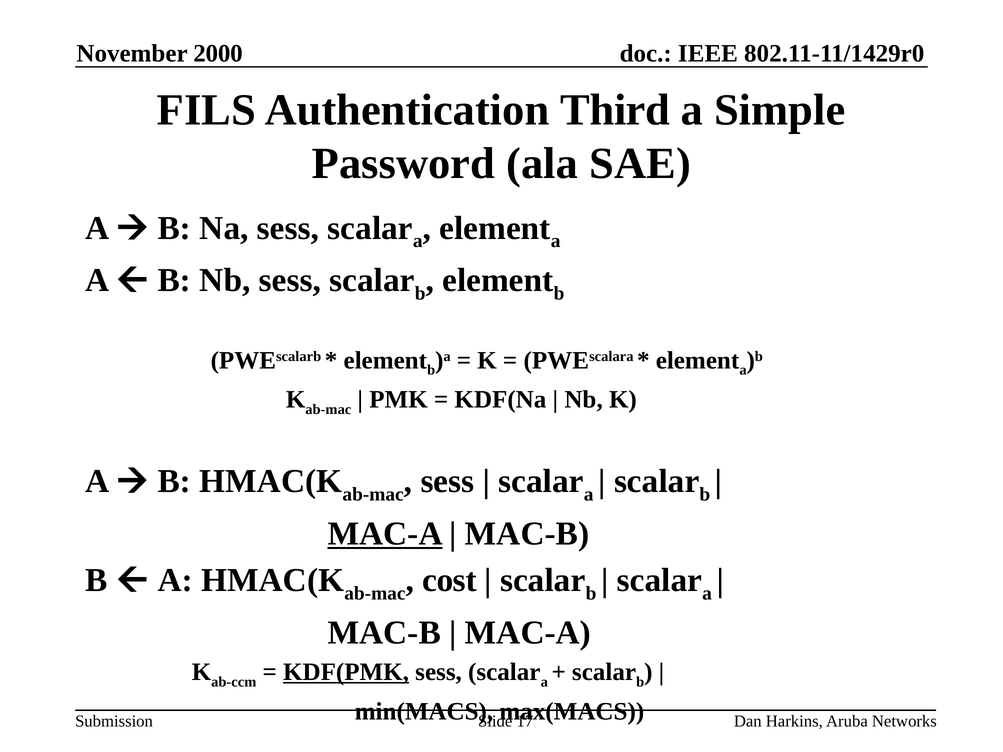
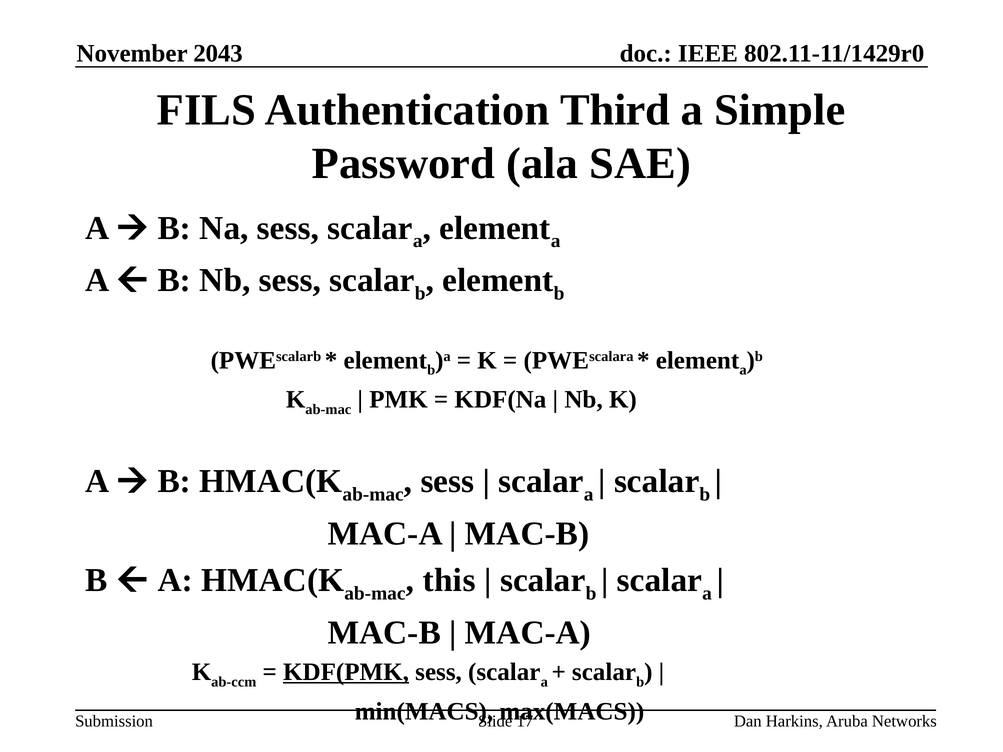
2000: 2000 -> 2043 (218, 54)
MAC-A underline: present -> none (385, 534)
cost: cost -> this (449, 580)
